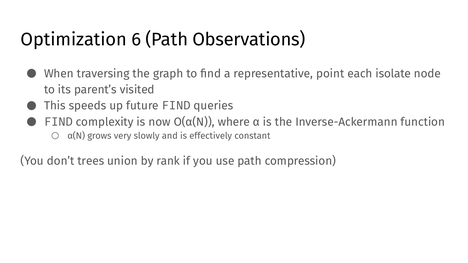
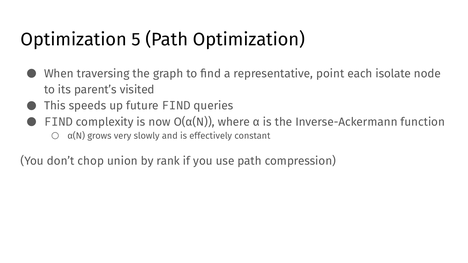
6: 6 -> 5 (136, 40)
Path Observations: Observations -> Optimization (249, 40)
trees: trees -> chop (91, 161)
